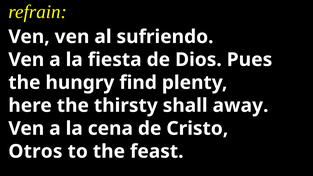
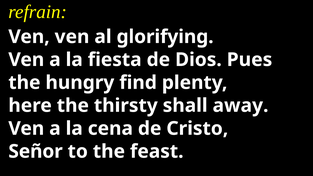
sufriendo: sufriendo -> glorifying (165, 37)
Otros: Otros -> Señor (36, 151)
